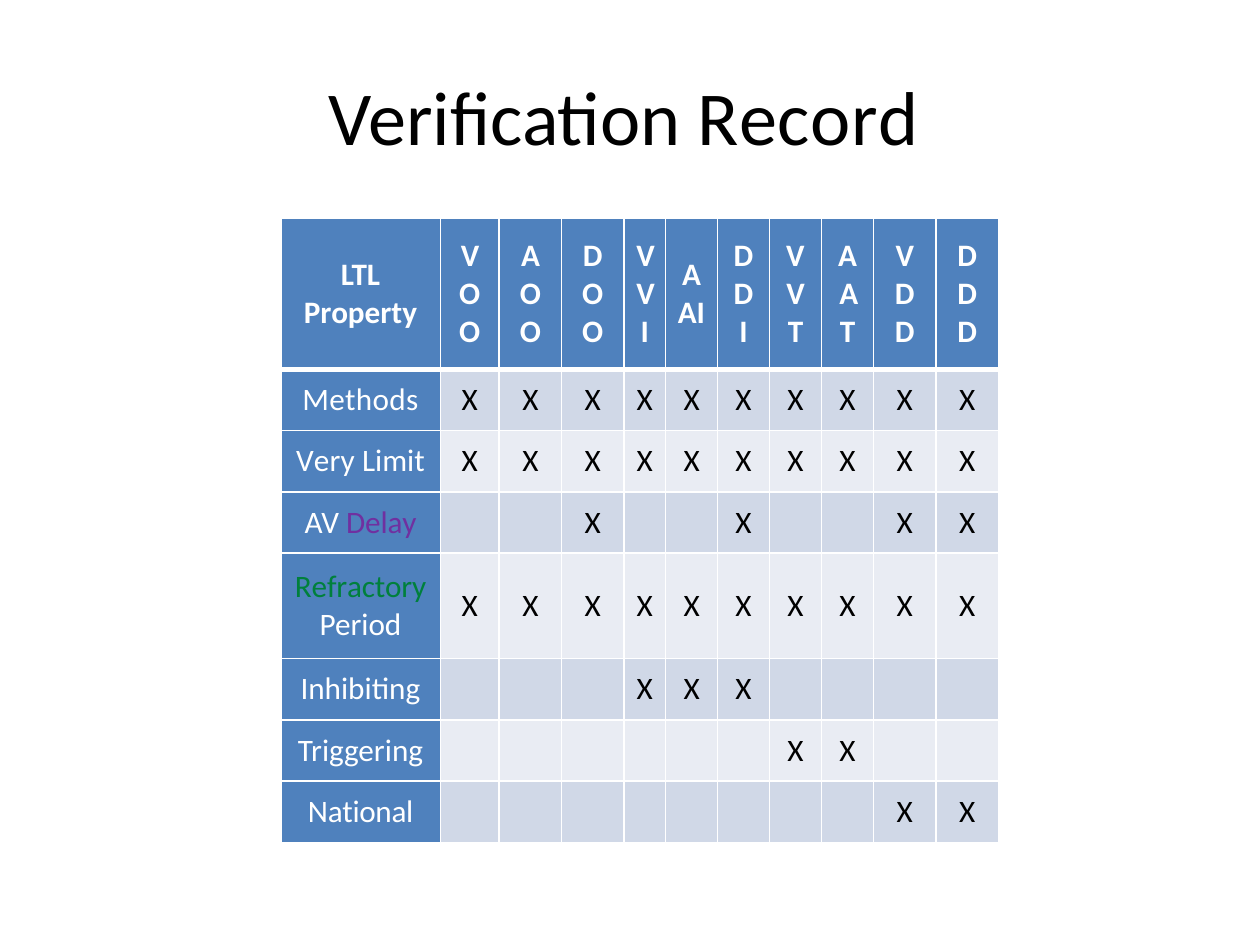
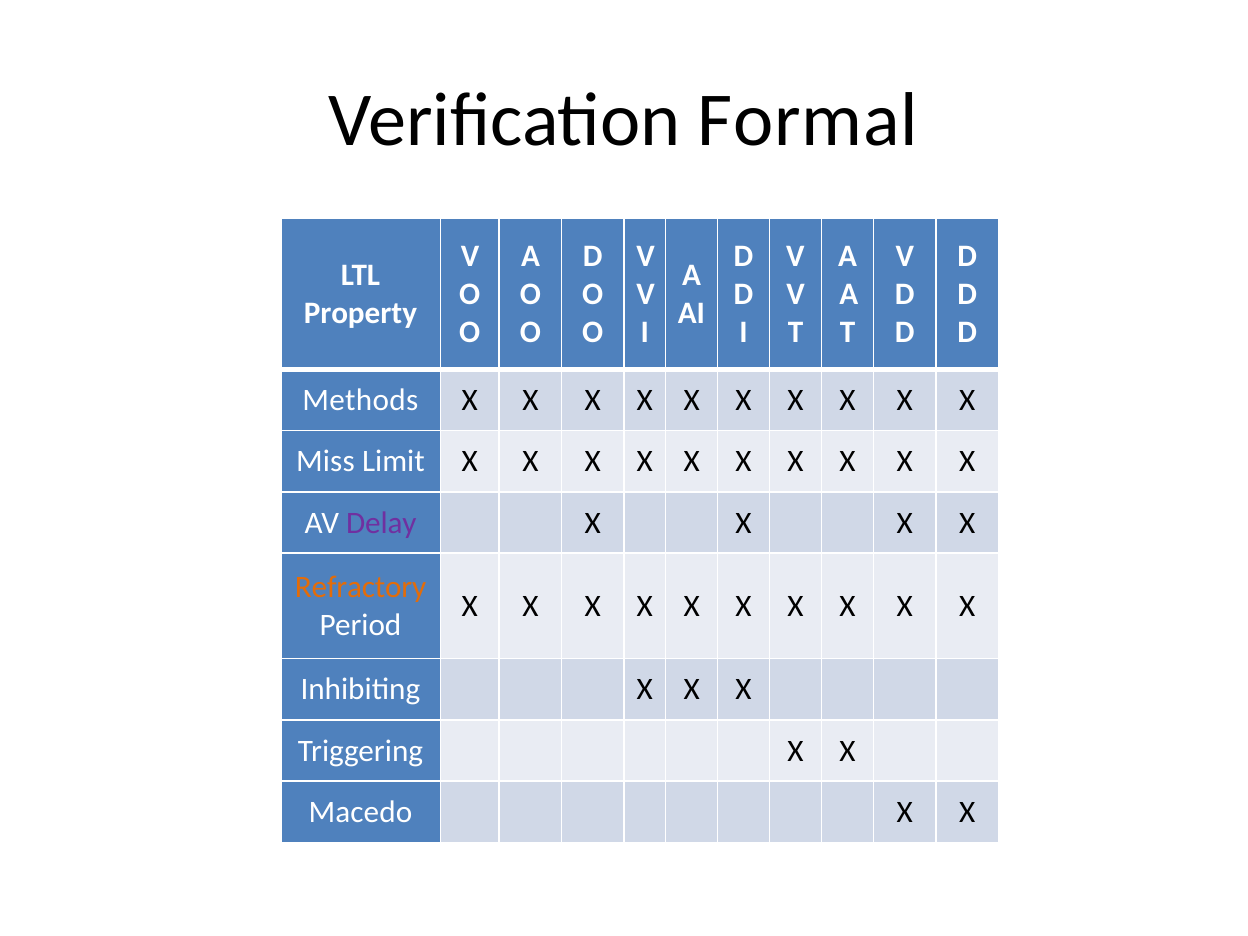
Record: Record -> Formal (808, 121)
Very: Very -> Miss (325, 462)
Refractory colour: green -> orange (361, 587)
National: National -> Macedo (360, 812)
